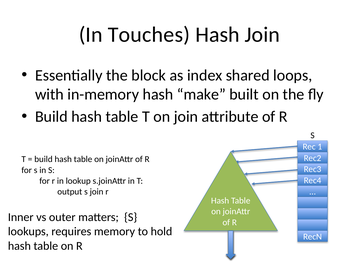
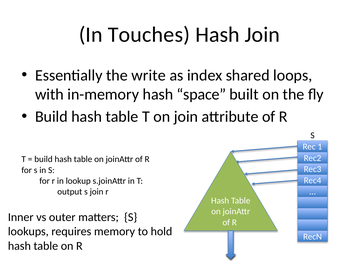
block: block -> write (149, 75)
make: make -> space (201, 94)
